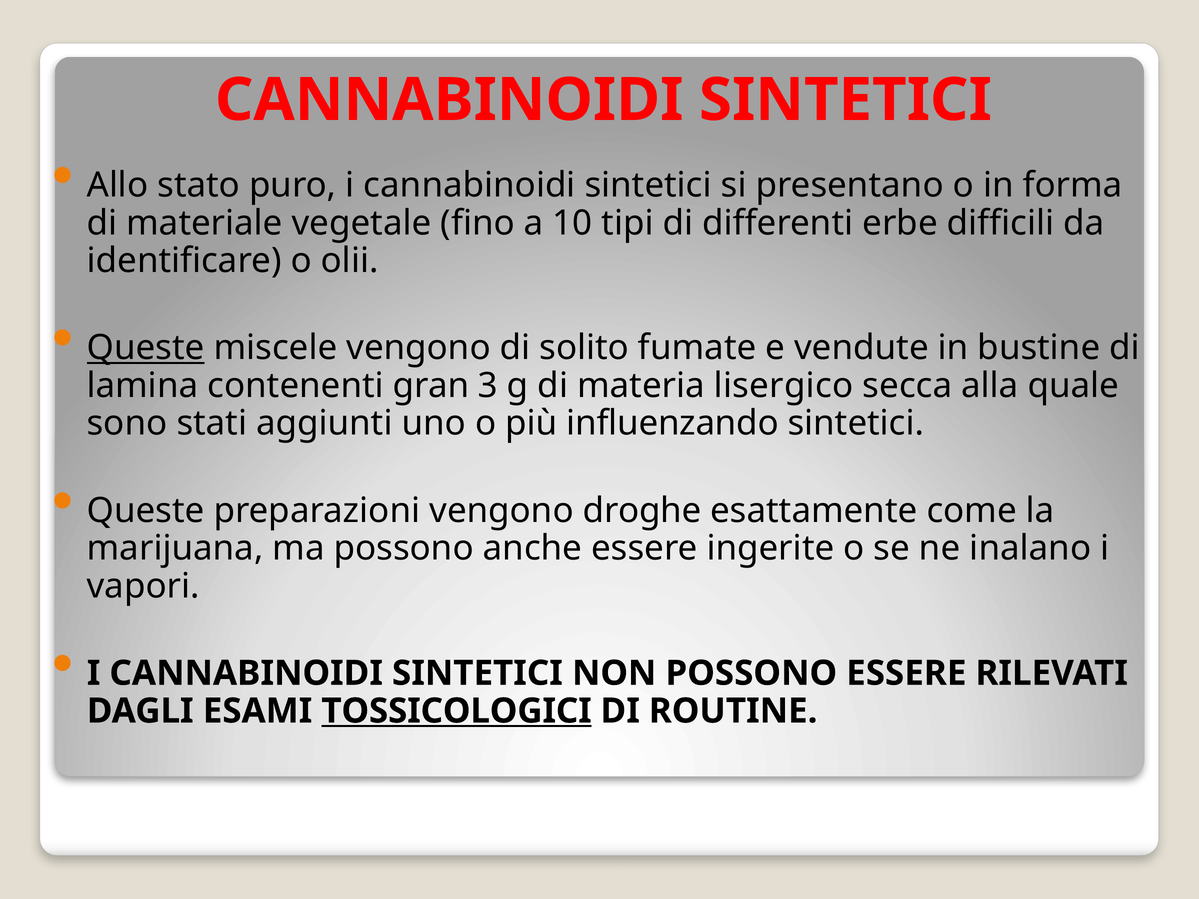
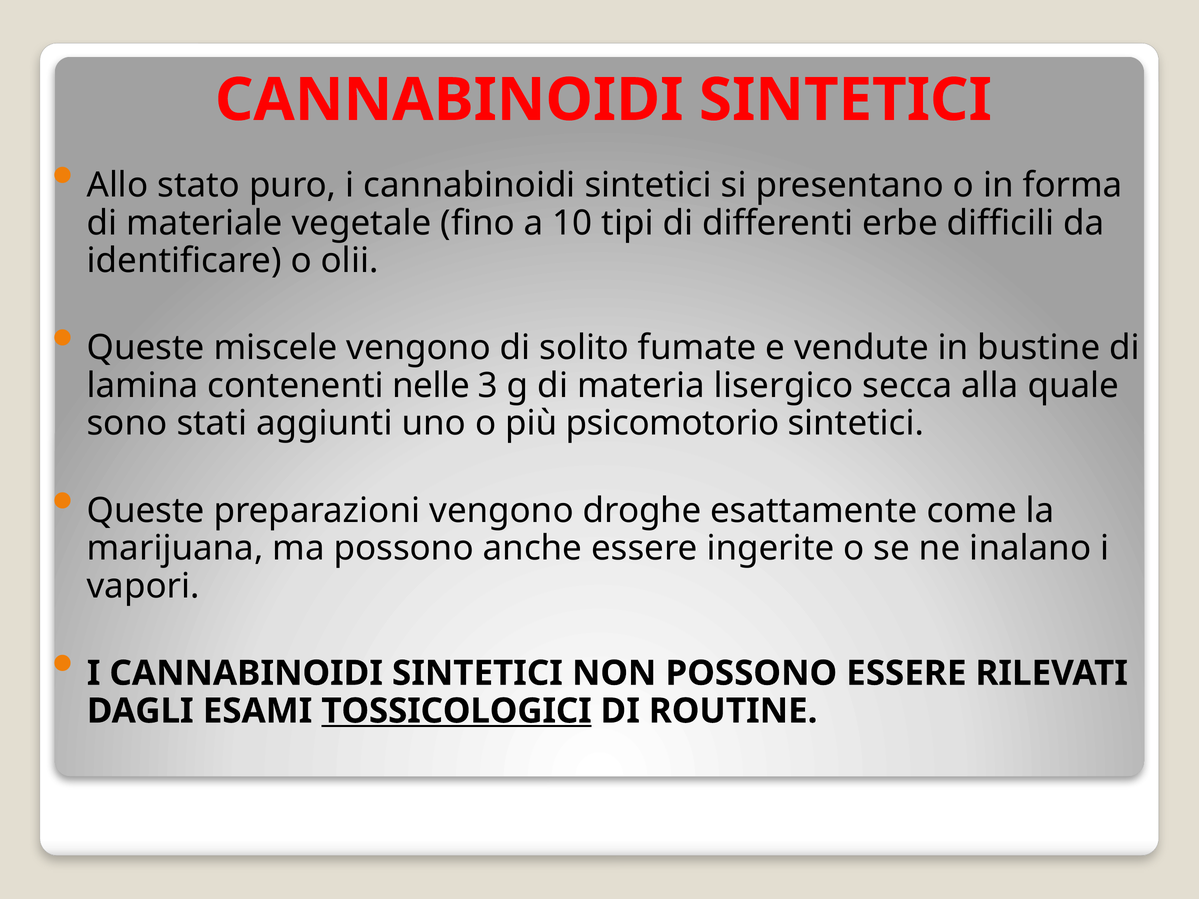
Queste underline: present -> none (146, 348)
gran: gran -> nelle (431, 386)
influenzando: influenzando -> psicomotorio (673, 424)
